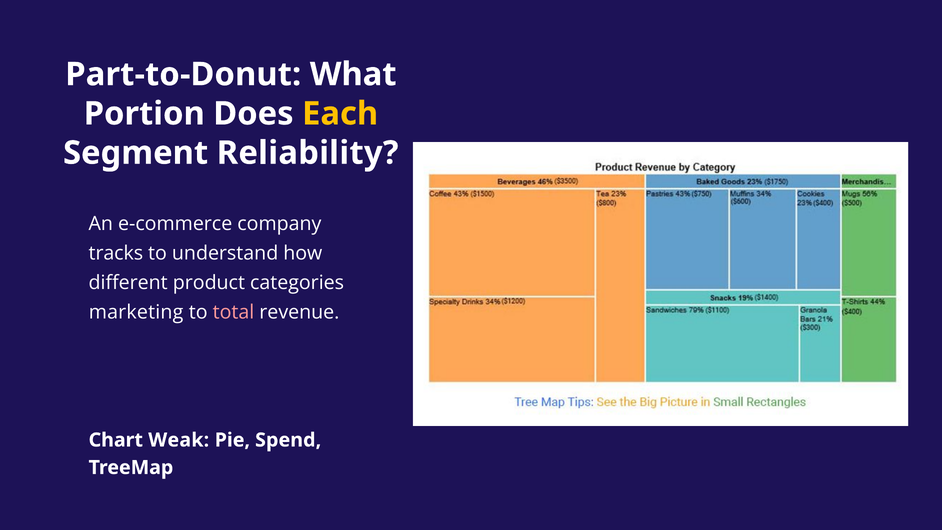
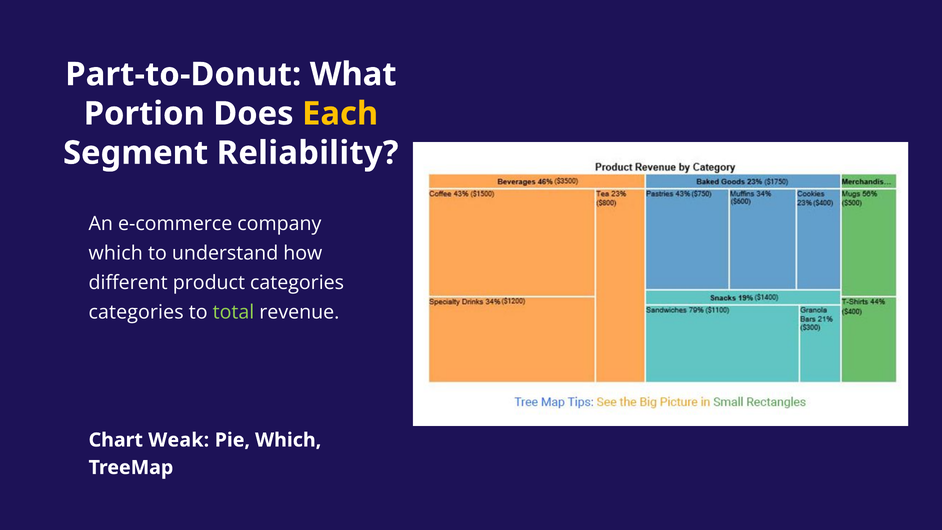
tracks: tracks -> which (116, 253)
marketing: marketing -> categories (136, 312)
total colour: pink -> light green (233, 312)
Pie Spend: Spend -> Which (288, 440)
